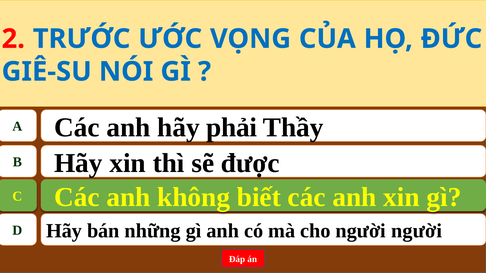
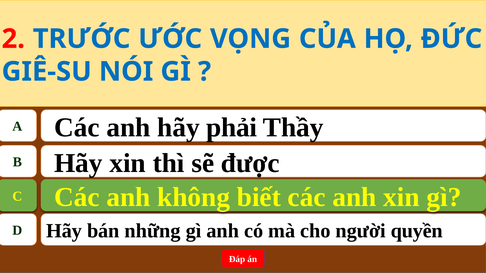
người người: người -> quyền (417, 231)
